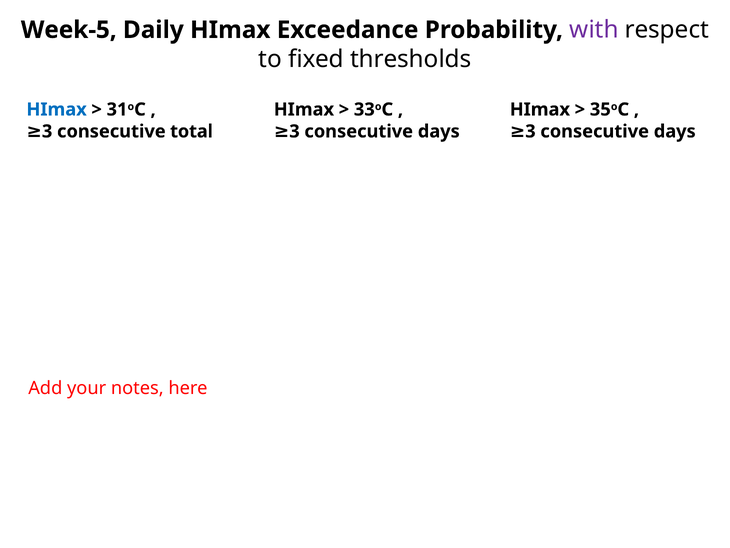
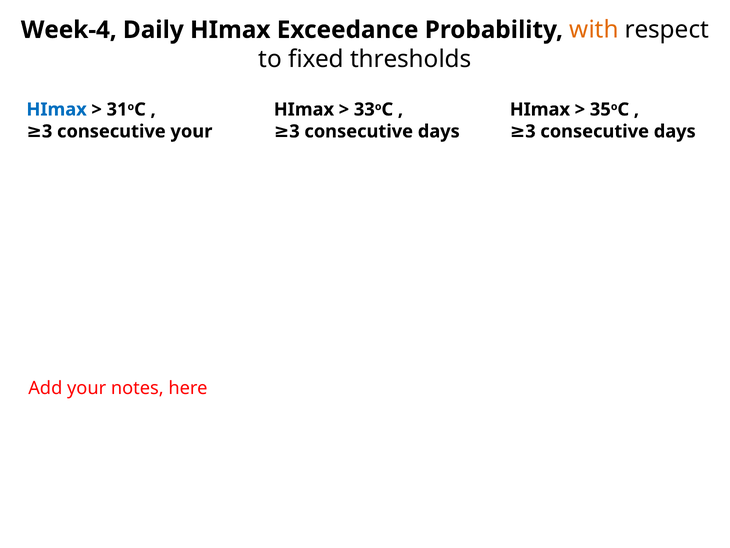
Week-5: Week-5 -> Week-4 (69, 30)
with colour: purple -> orange (594, 30)
consecutive total: total -> your (191, 131)
